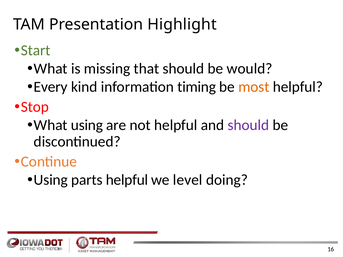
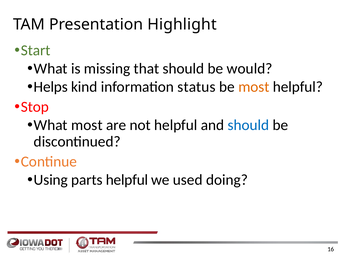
Every: Every -> Helps (51, 87)
timing: timing -> status (197, 87)
What using: using -> most (87, 125)
should colour: purple -> blue (248, 125)
level: level -> used (188, 180)
